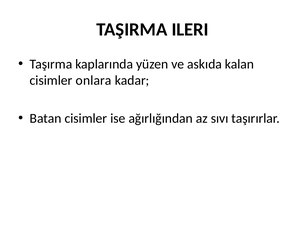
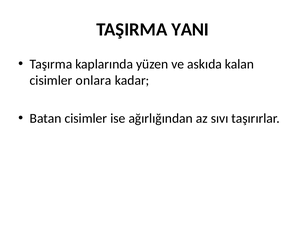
ILERI: ILERI -> YANI (190, 30)
